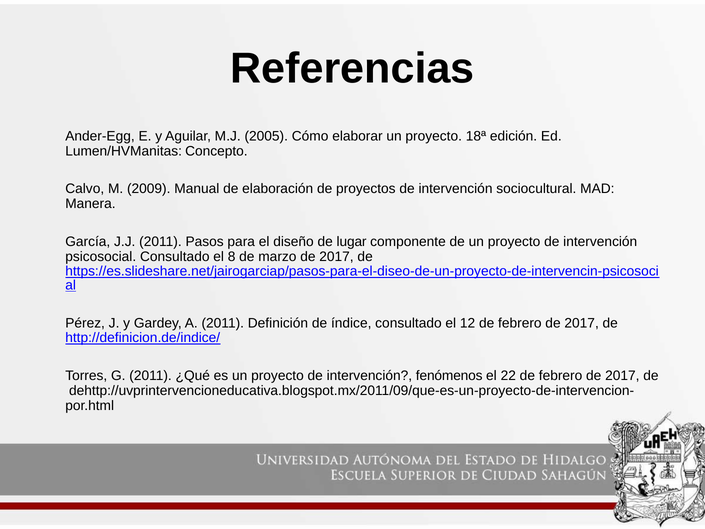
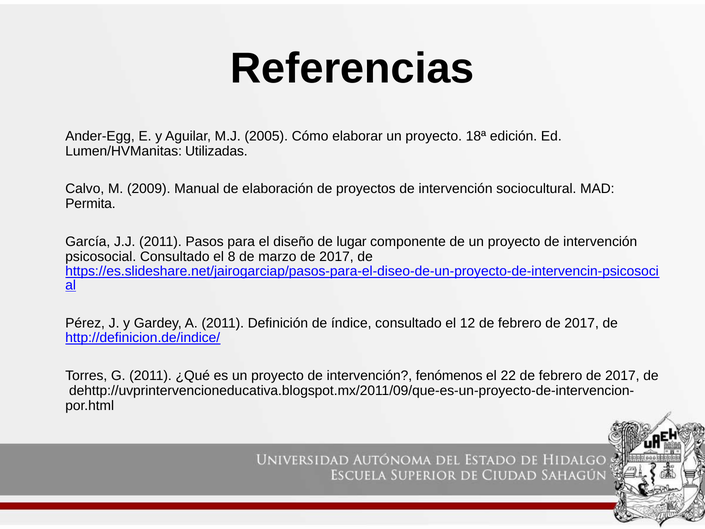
Concepto: Concepto -> Utilizadas (216, 151)
Manera: Manera -> Permita (90, 204)
